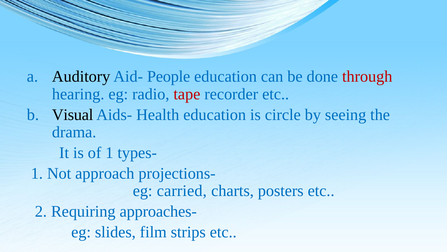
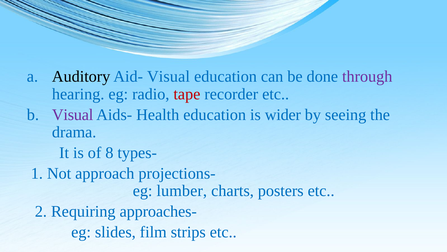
Aid- People: People -> Visual (168, 76)
through colour: red -> purple (367, 76)
Visual colour: black -> purple (73, 114)
circle: circle -> wider (283, 114)
of 1: 1 -> 8 (109, 152)
carried: carried -> lumber (182, 190)
